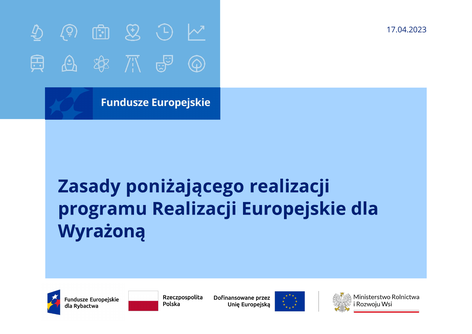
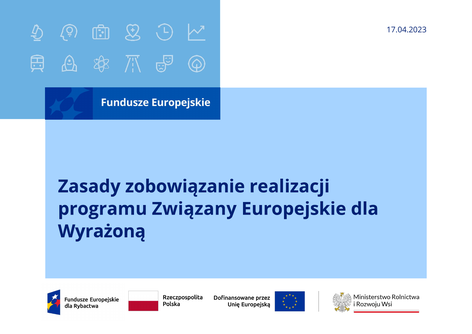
poniżającego: poniżającego -> zobowiązanie (185, 186)
programu Realizacji: Realizacji -> Związany (194, 209)
